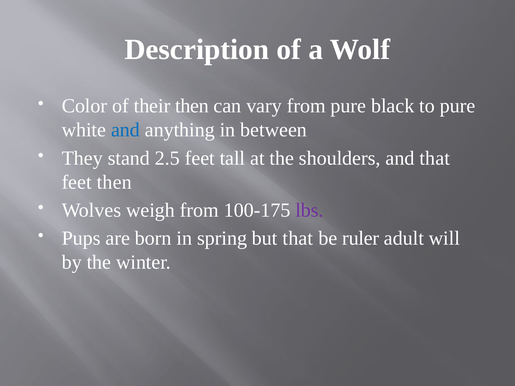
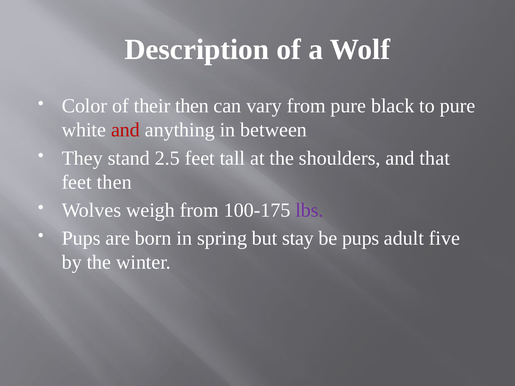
and colour: blue -> red (125, 130)
but that: that -> stay (298, 238)
be ruler: ruler -> pups (361, 238)
will: will -> five (444, 238)
